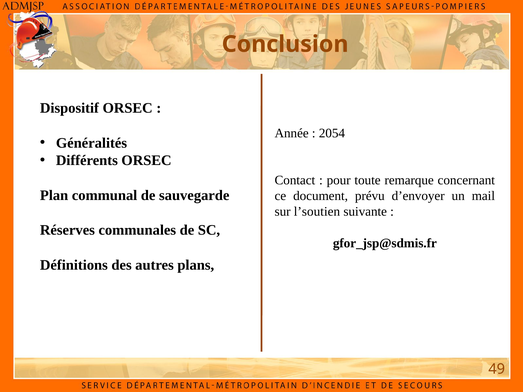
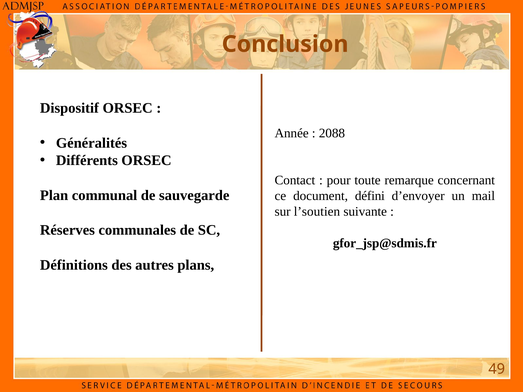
2054: 2054 -> 2088 (332, 133)
prévu: prévu -> défini (370, 196)
